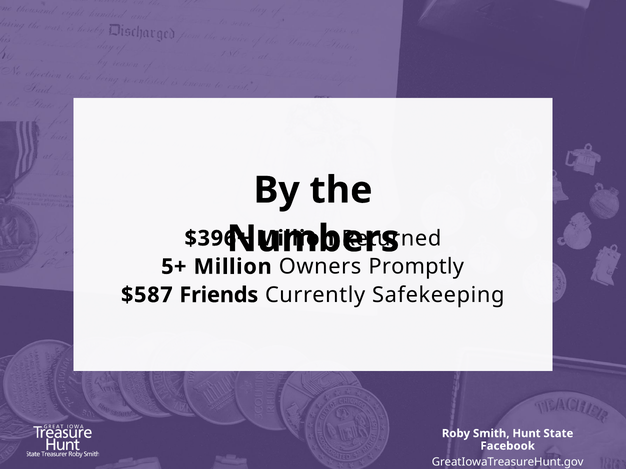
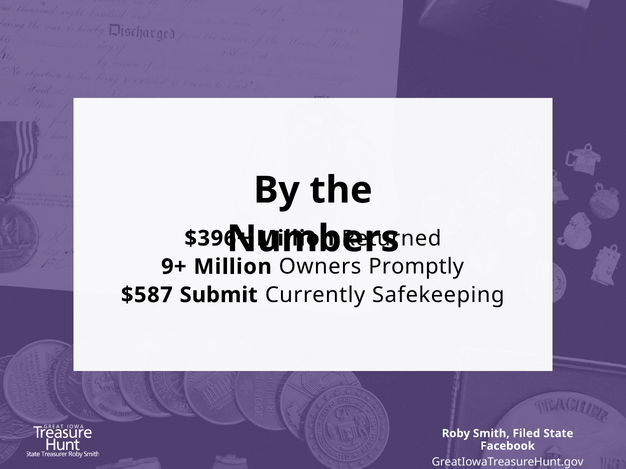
5+: 5+ -> 9+ (174, 267)
Friends: Friends -> Submit (219, 295)
Hunt: Hunt -> Filed (526, 434)
